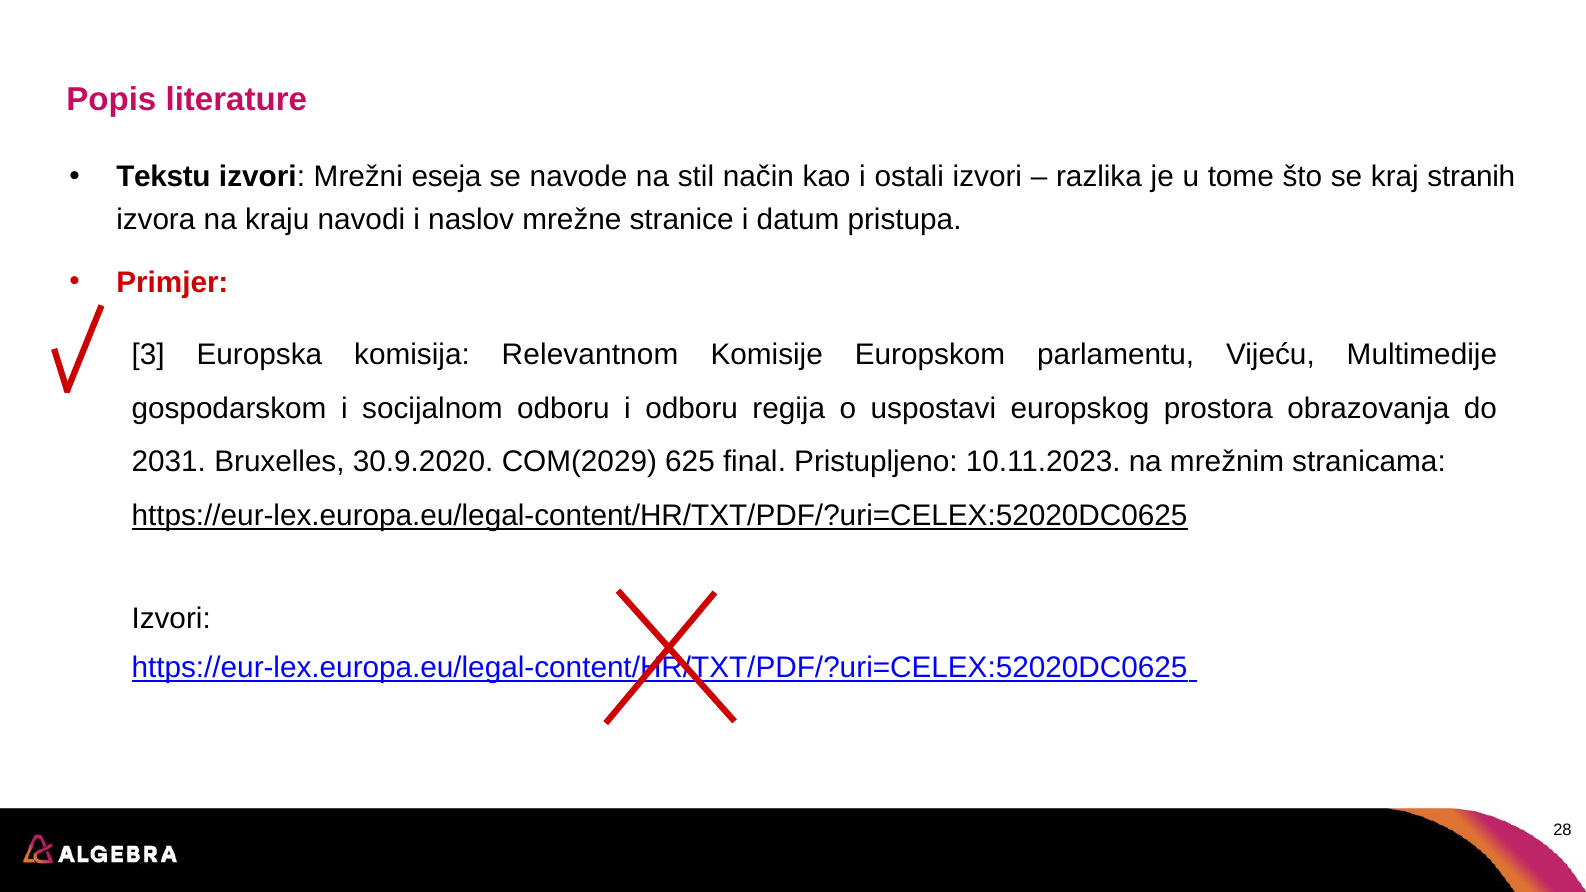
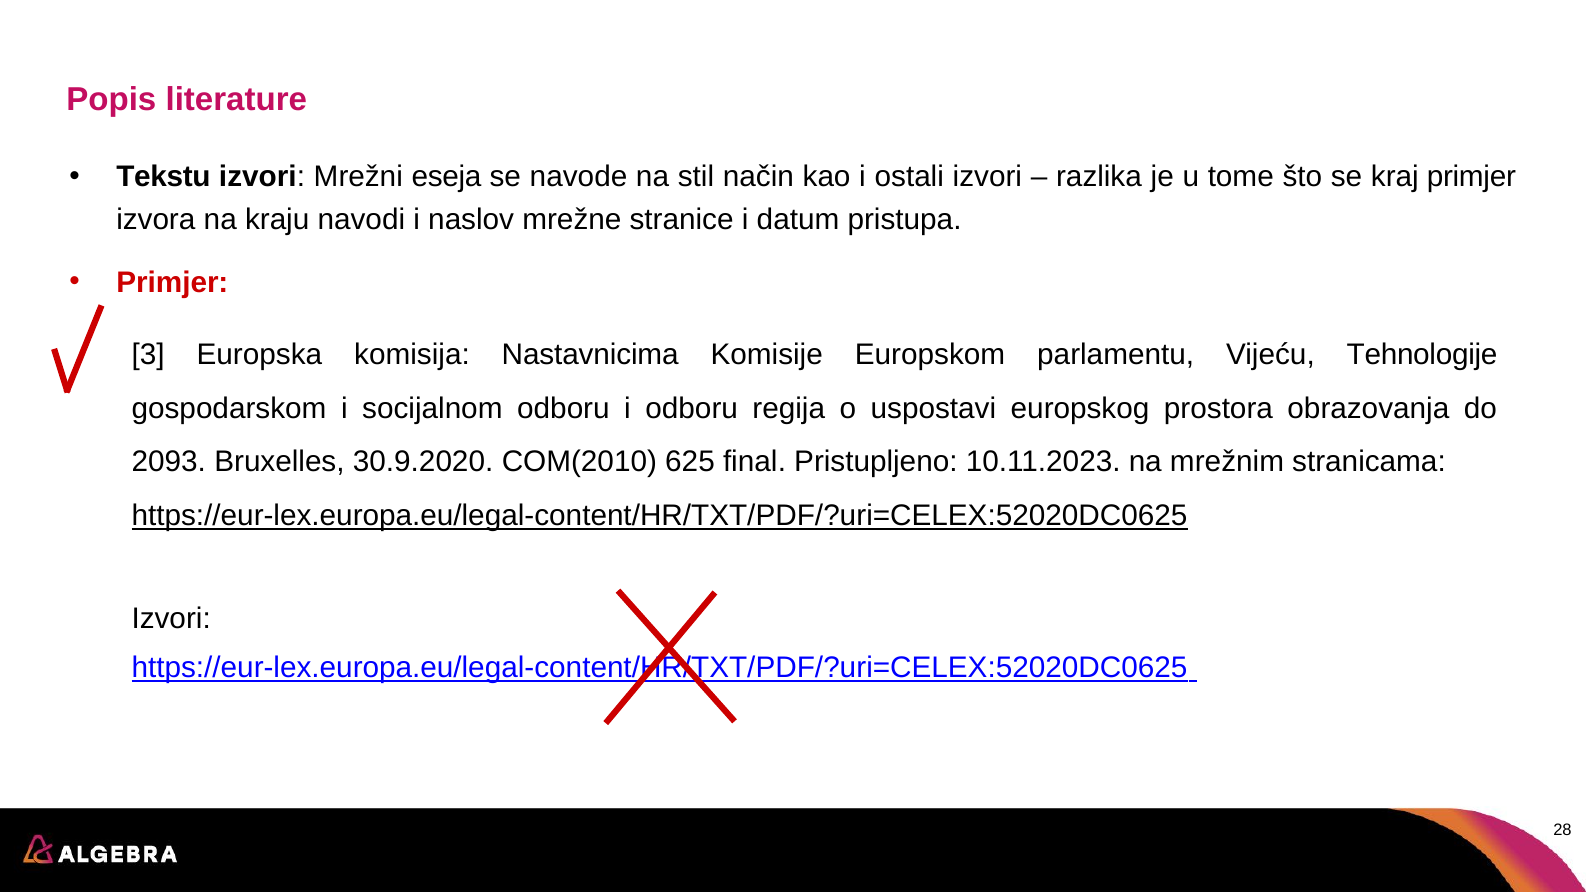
kraj stranih: stranih -> primjer (1471, 177)
Relevantnom: Relevantnom -> Nastavnicima (590, 355)
Multimedije: Multimedije -> Tehnologije (1422, 355)
2031: 2031 -> 2093 (169, 462)
COM(2029: COM(2029 -> COM(2010 (579, 462)
